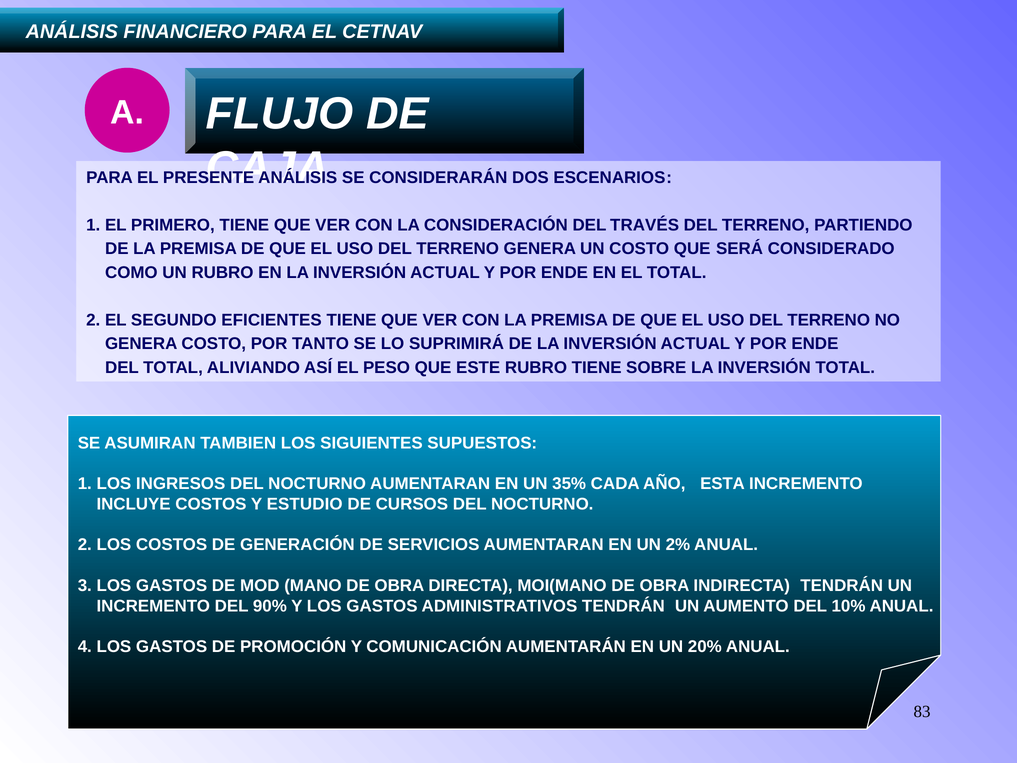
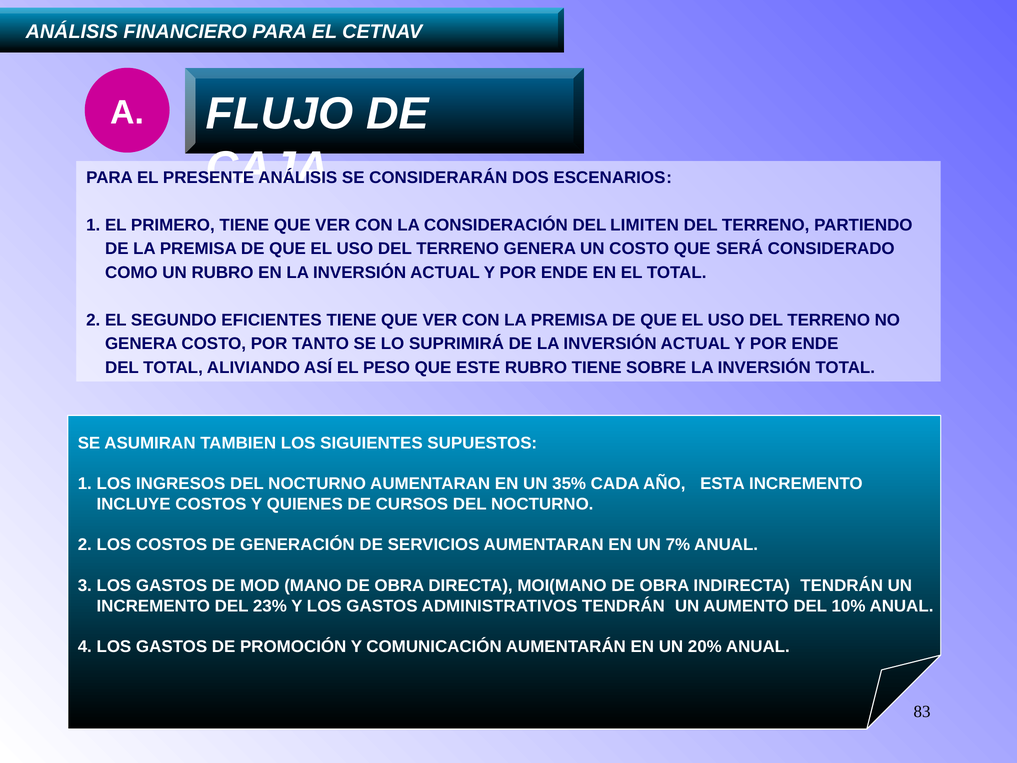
TRAVÉS: TRAVÉS -> LIMITEN (645, 225)
ESTUDIO: ESTUDIO -> QUIENES (305, 504)
2%: 2% -> 7% (678, 545)
90%: 90% -> 23% (270, 606)
